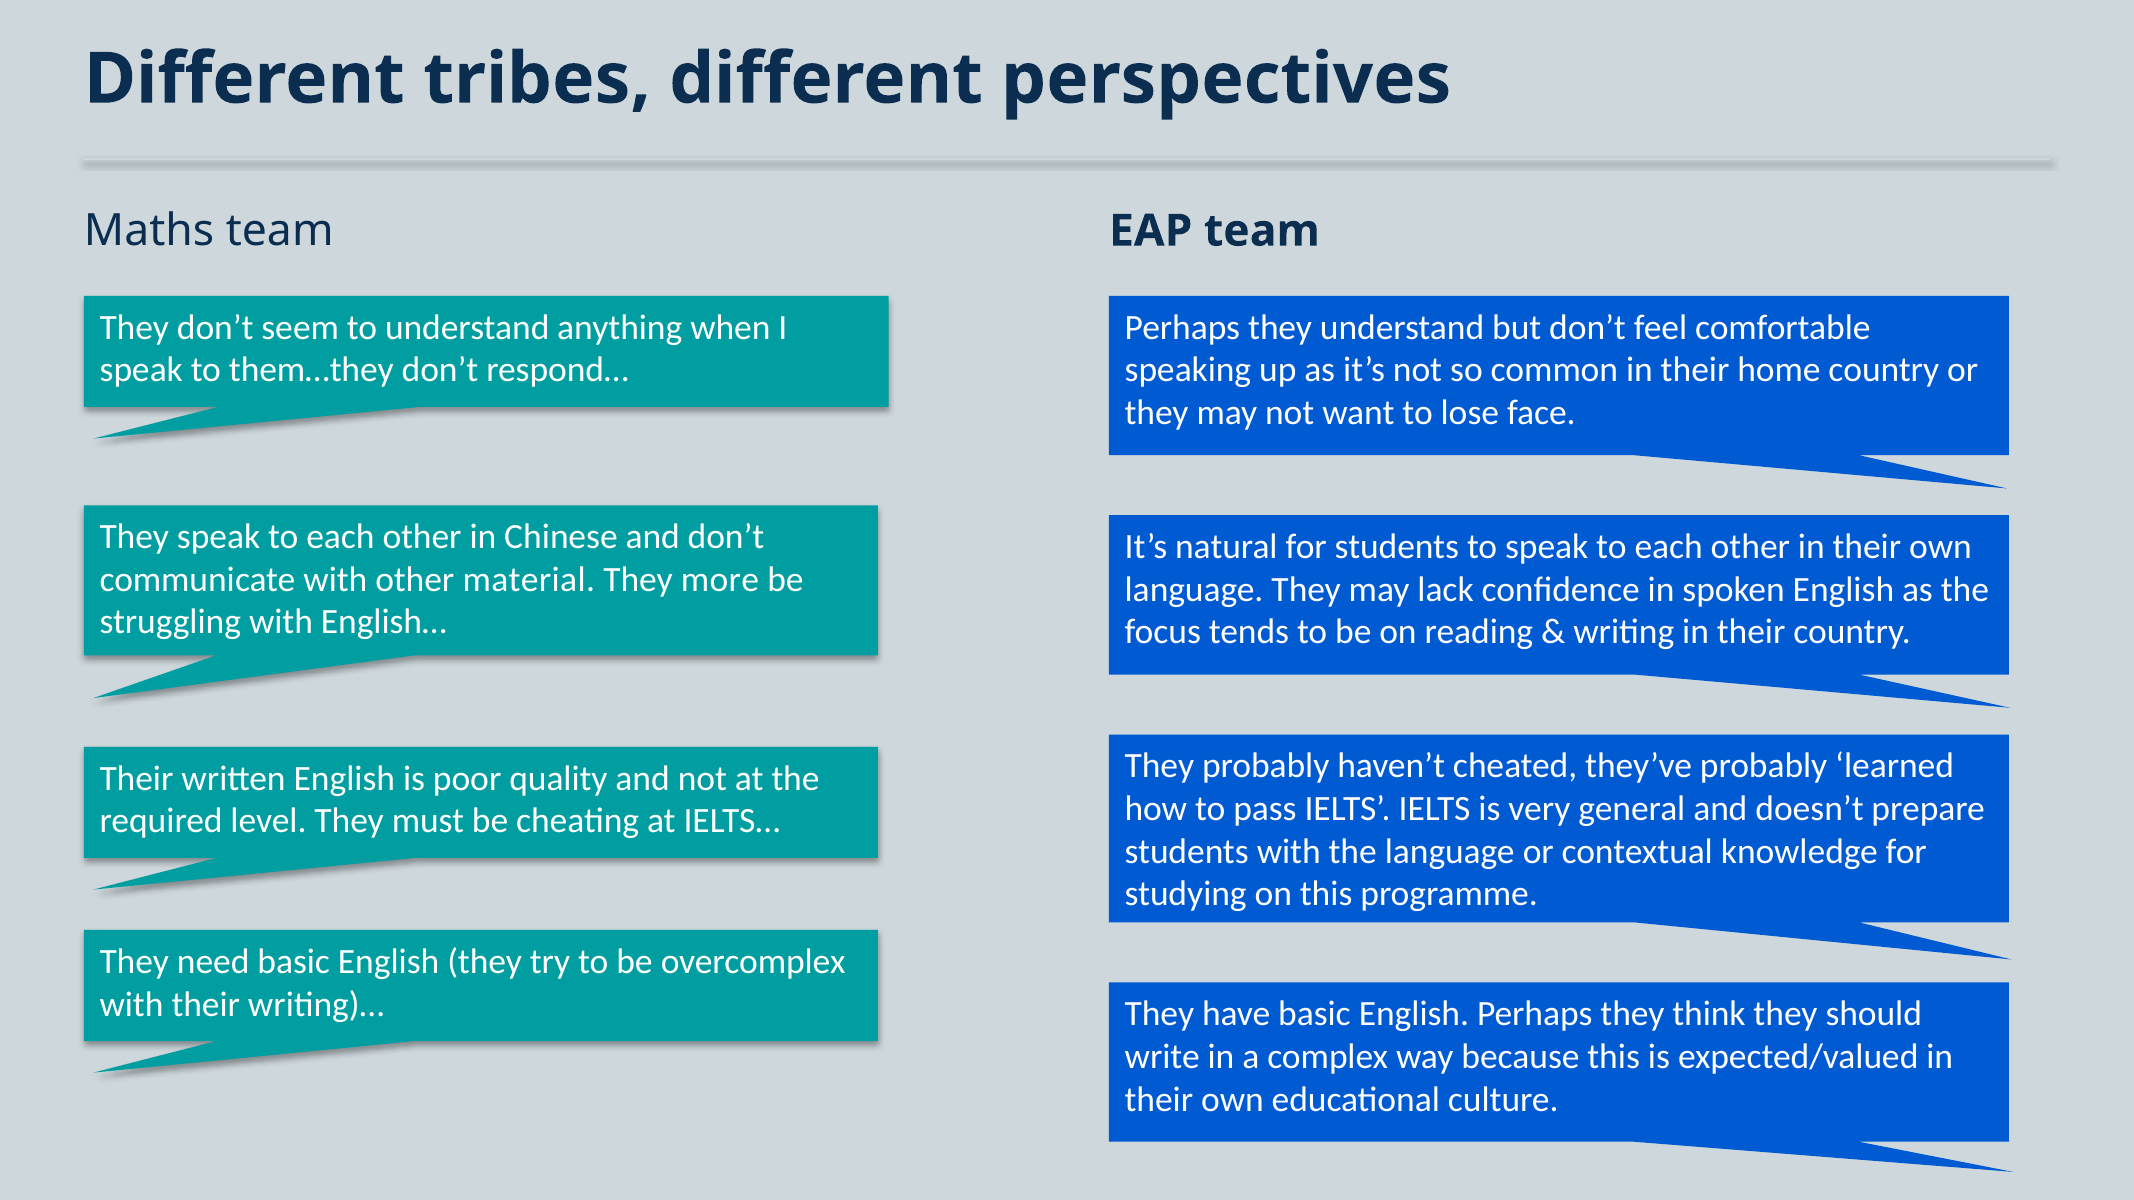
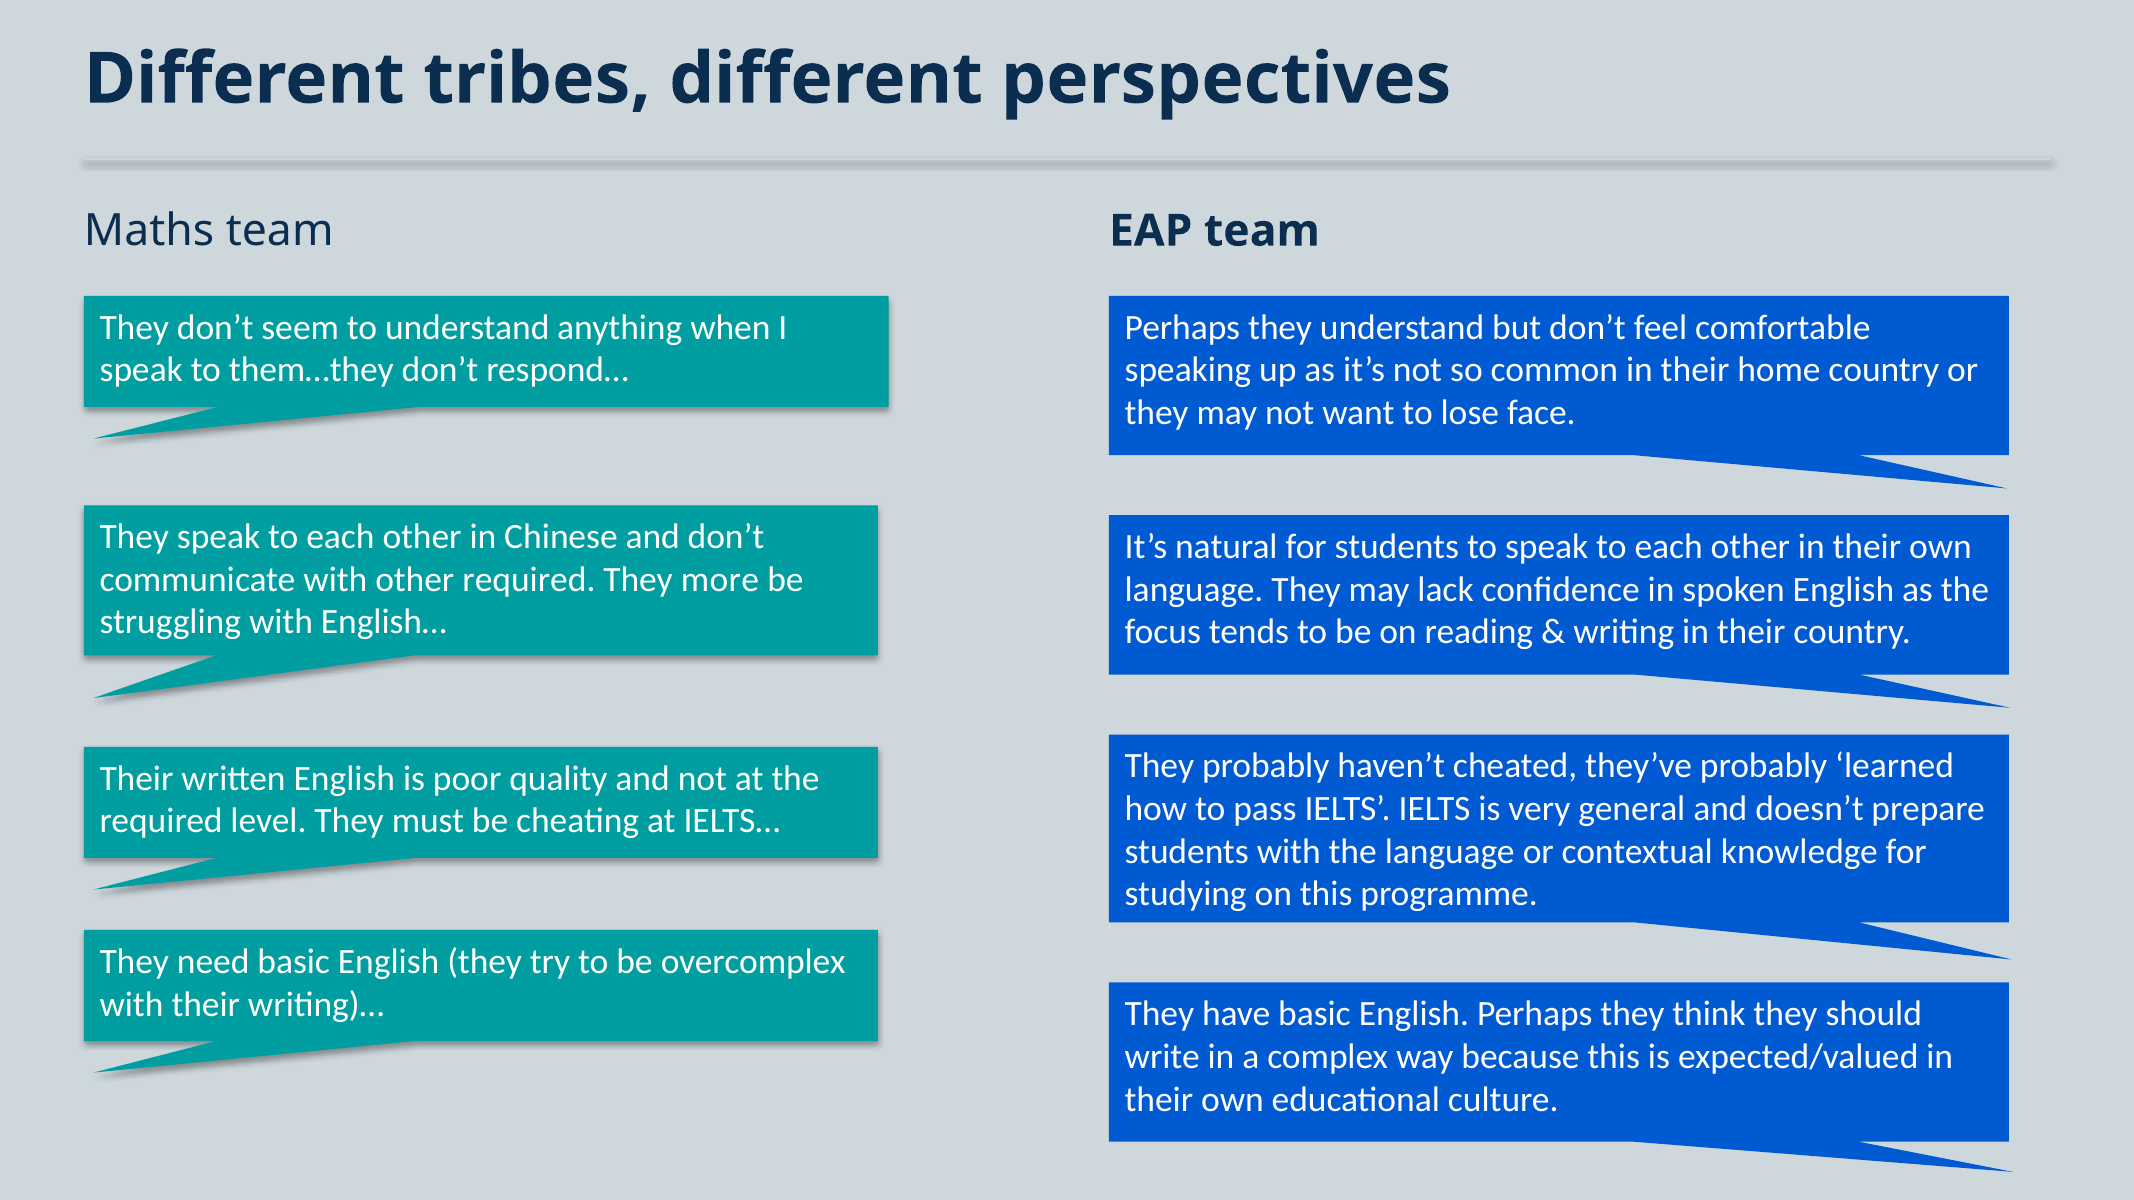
other material: material -> required (529, 580)
